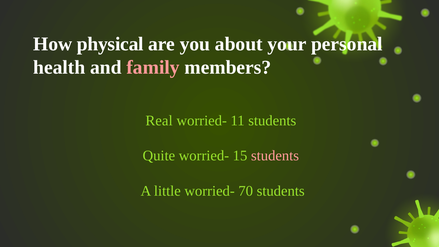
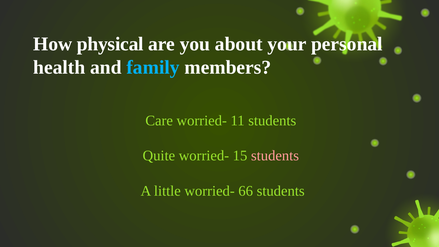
family colour: pink -> light blue (153, 67)
Real: Real -> Care (159, 121)
70: 70 -> 66 (246, 191)
